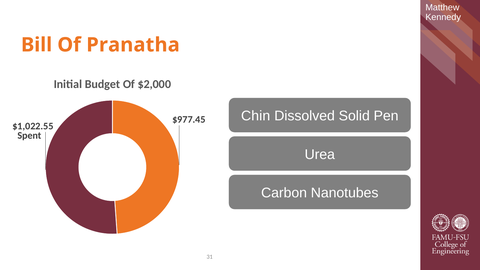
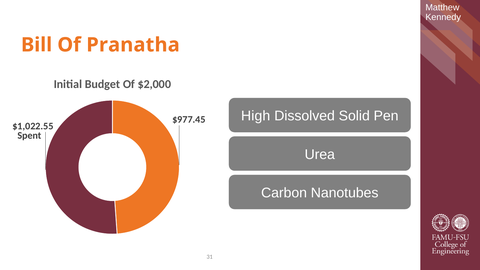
Chin: Chin -> High (256, 116)
